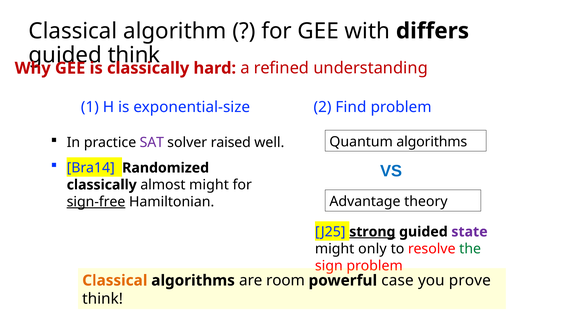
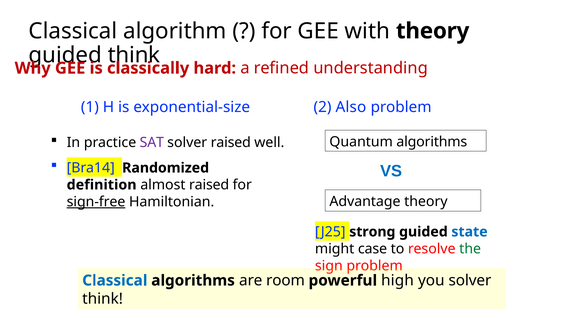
with differs: differs -> theory (433, 31)
Find: Find -> Also (351, 107)
classically: classically -> definition (102, 185)
almost might: might -> raised (209, 185)
strong underline: present -> none (372, 232)
state colour: purple -> blue (469, 232)
only: only -> case (373, 249)
Classical colour: orange -> blue (115, 280)
case: case -> high (397, 280)
you prove: prove -> solver (470, 280)
